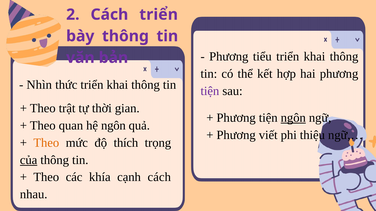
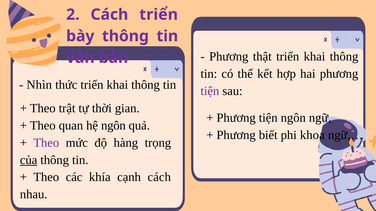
tiểu: tiểu -> thật (262, 57)
ngôn underline: present -> none (293, 118)
viết: viết -> biết (268, 135)
thiệu: thiệu -> khoa (312, 135)
Theo colour: orange -> purple (46, 143)
thích: thích -> hàng (126, 143)
